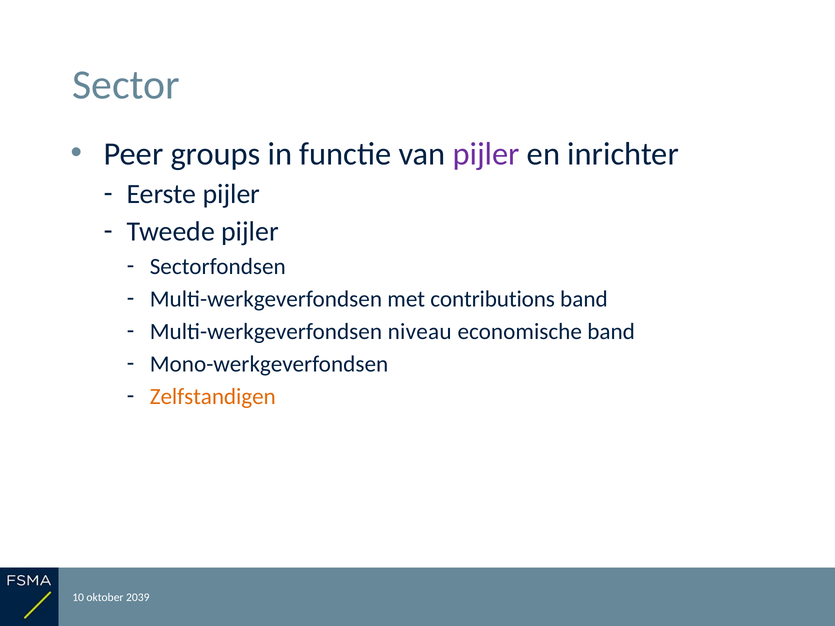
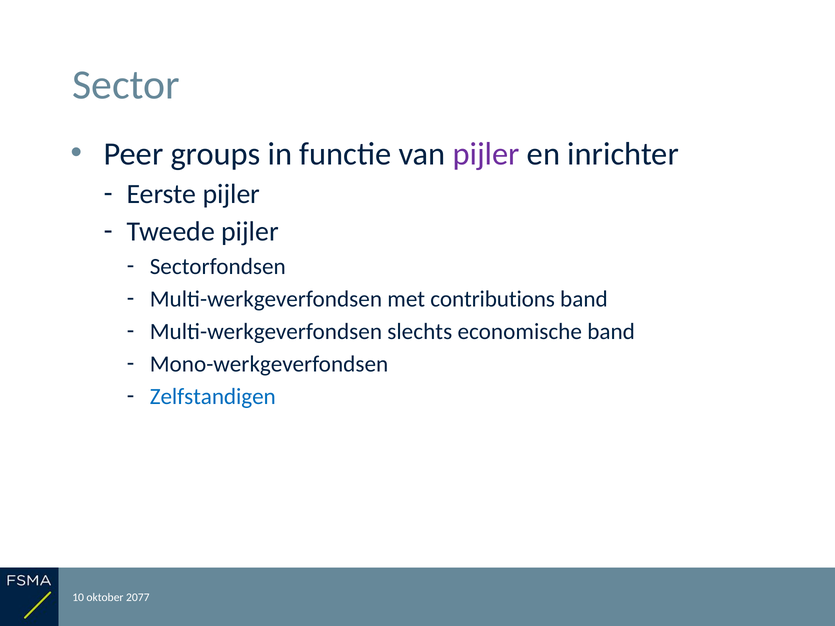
niveau: niveau -> slechts (420, 332)
Zelfstandigen colour: orange -> blue (213, 397)
2039: 2039 -> 2077 (138, 598)
